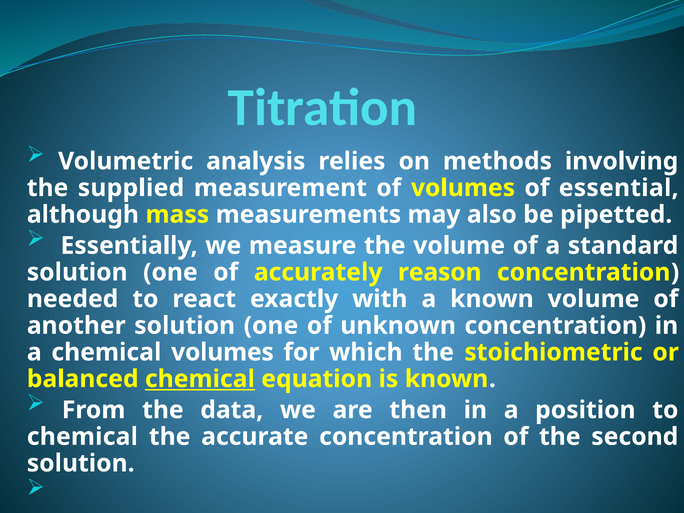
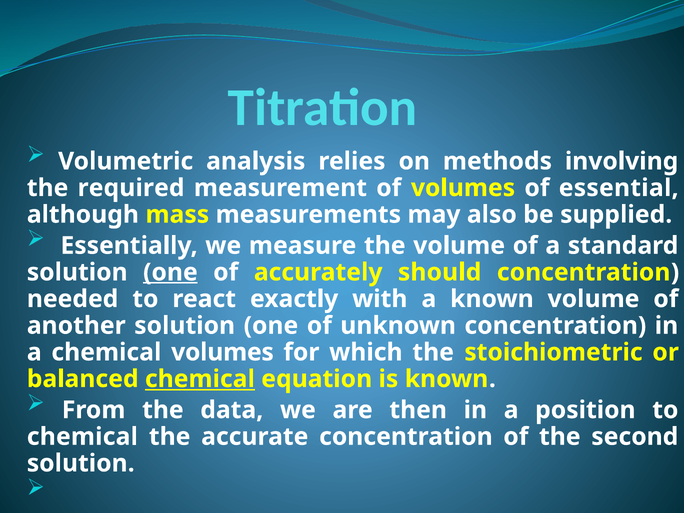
supplied: supplied -> required (131, 188)
pipetted: pipetted -> supplied (616, 215)
one underline: none -> present (170, 272)
reason: reason -> should (440, 272)
